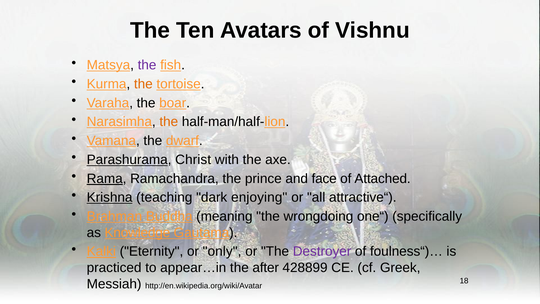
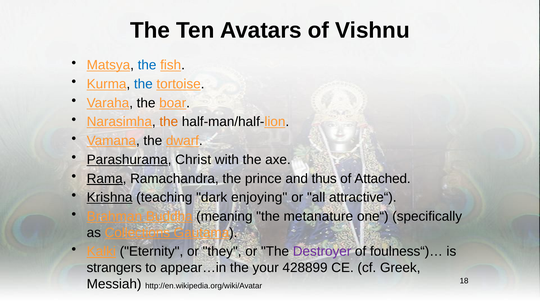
the colour: purple -> blue (147, 65)
the colour: orange -> blue (143, 84)
face: face -> thus (324, 178)
wrongdoing: wrongdoing -> metanature (318, 216)
Knowledge: Knowledge -> Collections (137, 232)
only: only -> they (222, 251)
practiced: practiced -> strangers (114, 268)
after: after -> your (266, 268)
